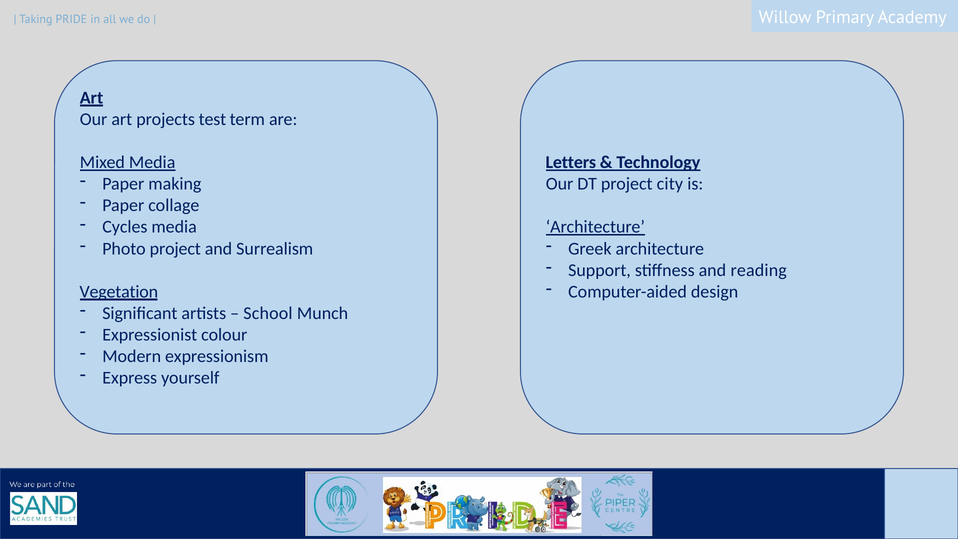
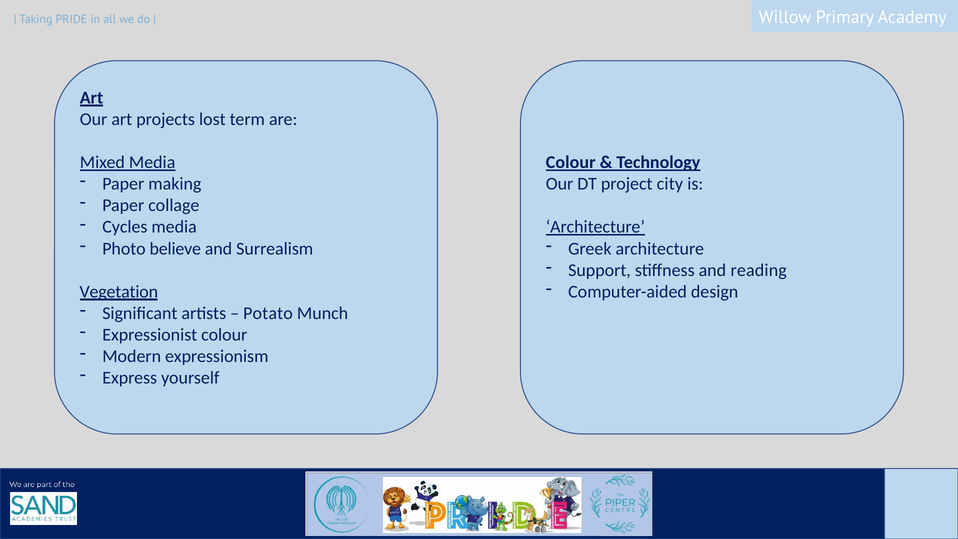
test: test -> lost (212, 119)
Letters: Letters -> Colour (571, 162)
Photo project: project -> believe (175, 249)
School: School -> Potato (268, 313)
